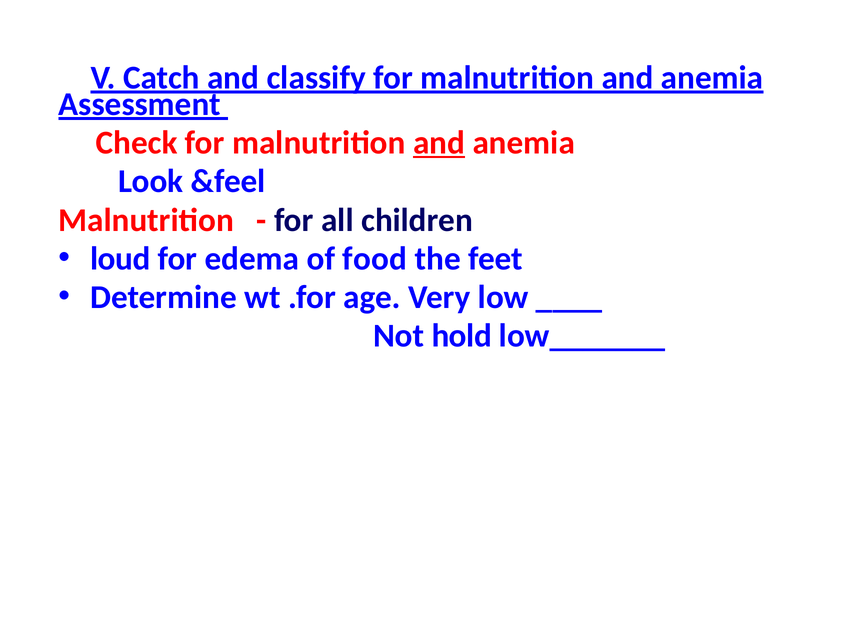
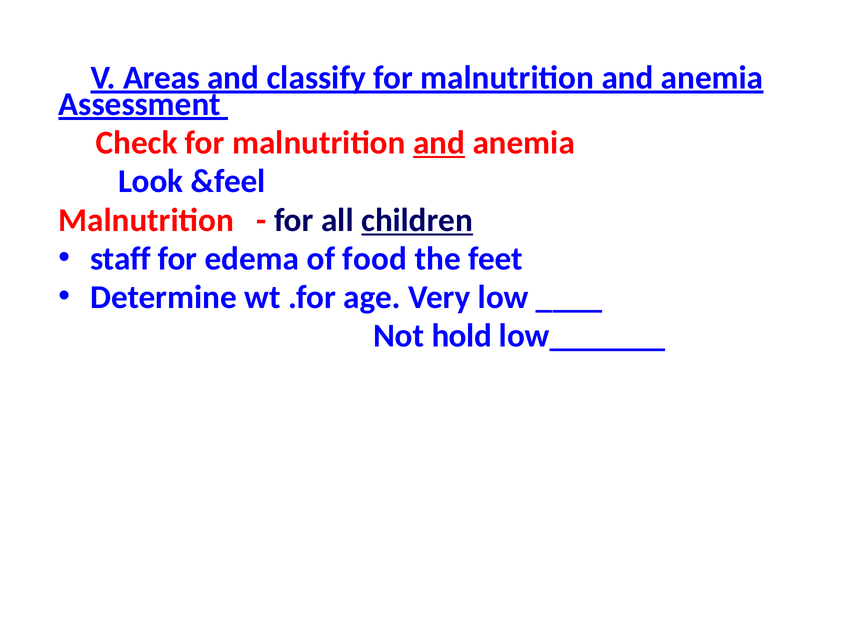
Catch: Catch -> Areas (162, 78)
children underline: none -> present (417, 220)
loud: loud -> staff (120, 258)
